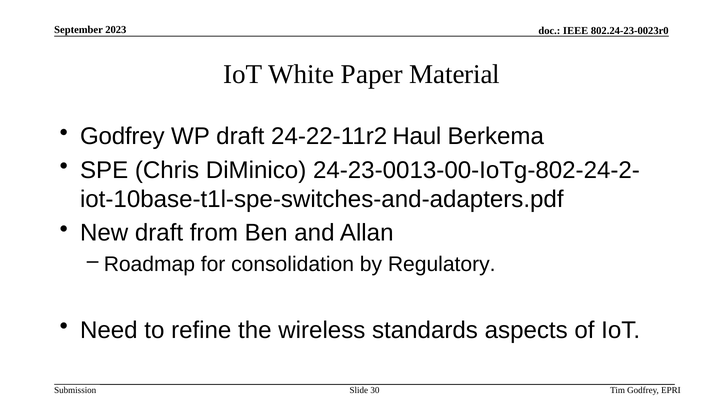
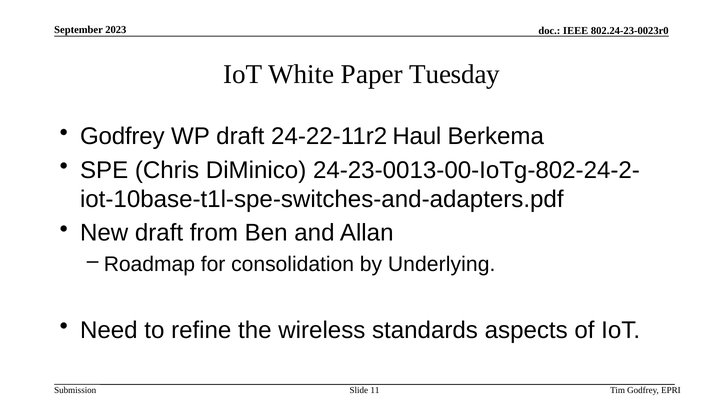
Material: Material -> Tuesday (455, 74)
Regulatory: Regulatory -> Underlying (442, 264)
30: 30 -> 11 (375, 390)
